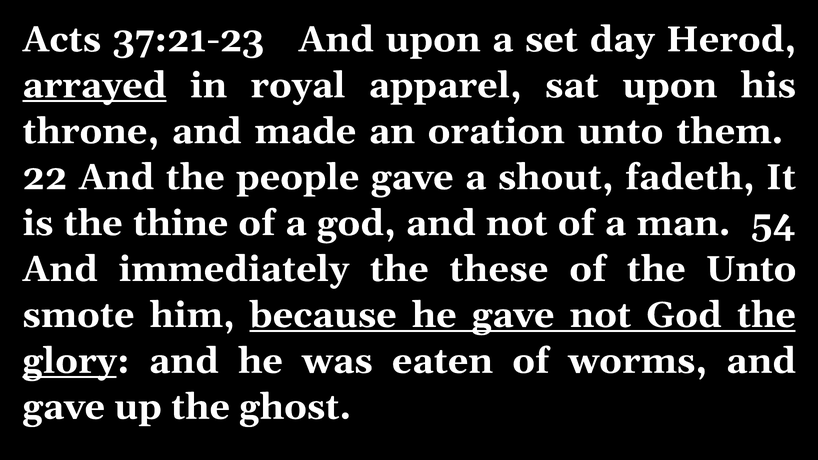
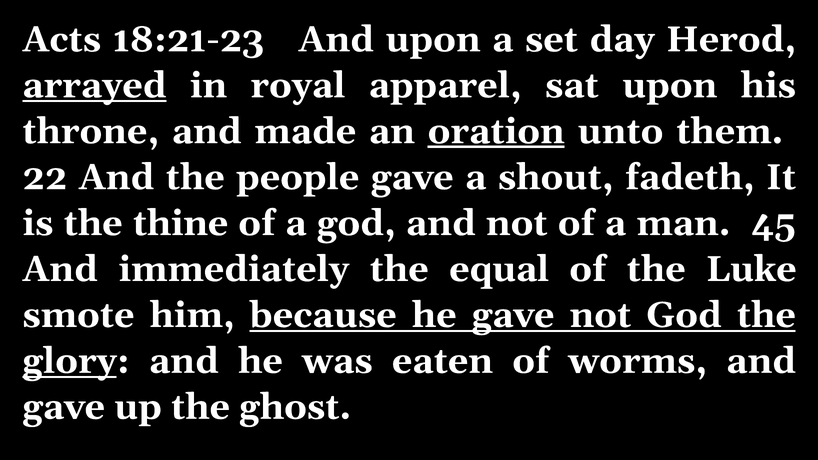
37:21-23: 37:21-23 -> 18:21-23 (188, 40)
oration underline: none -> present (496, 131)
54: 54 -> 45 (773, 223)
these: these -> equal (499, 269)
the Unto: Unto -> Luke (751, 269)
